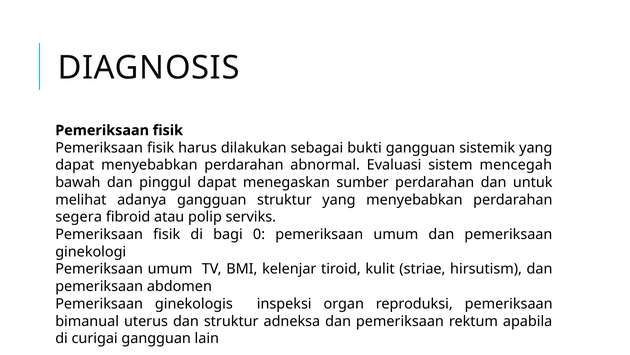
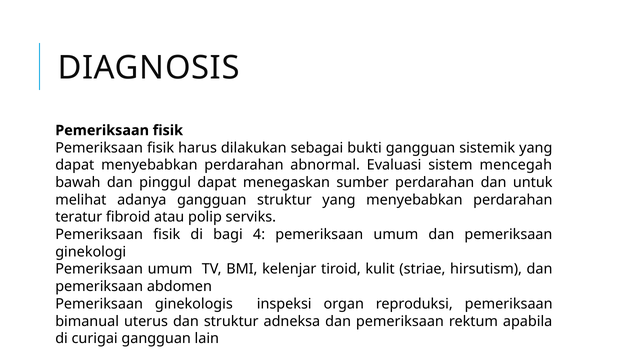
segera: segera -> teratur (79, 217)
0: 0 -> 4 (259, 234)
